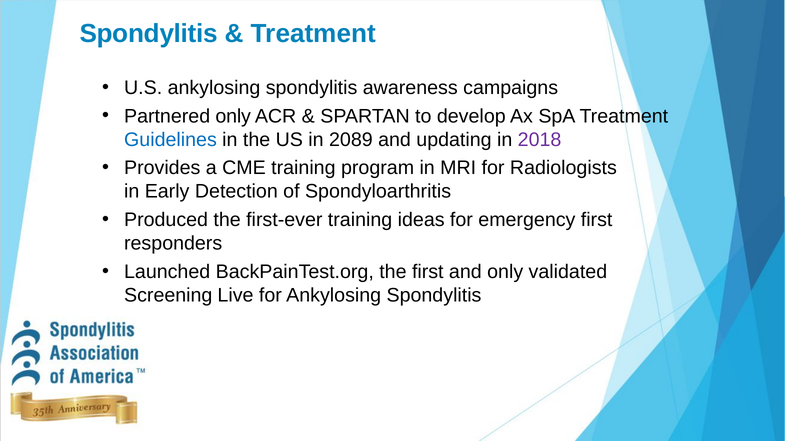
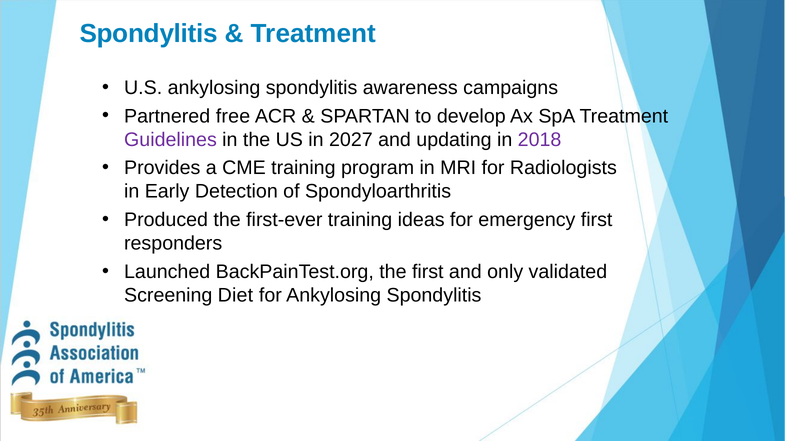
Partnered only: only -> free (233, 116)
Guidelines colour: blue -> purple (170, 140)
2089: 2089 -> 2027 (351, 140)
Live: Live -> Diet (235, 296)
